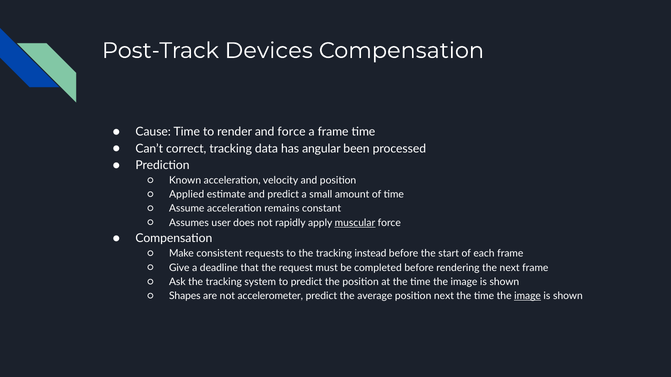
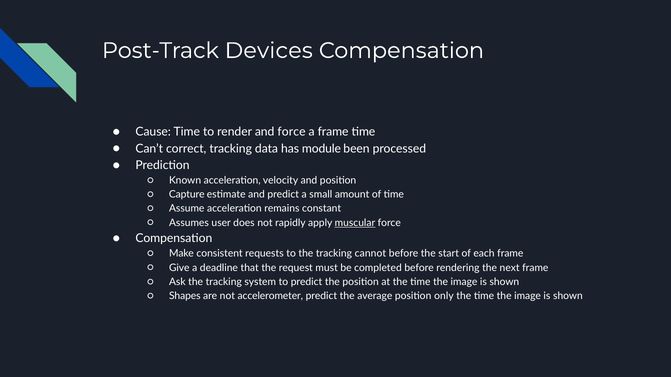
angular: angular -> module (321, 149)
Applied: Applied -> Capture (187, 195)
instead: instead -> cannot (370, 254)
position next: next -> only (444, 296)
image underline: present -> none (528, 296)
